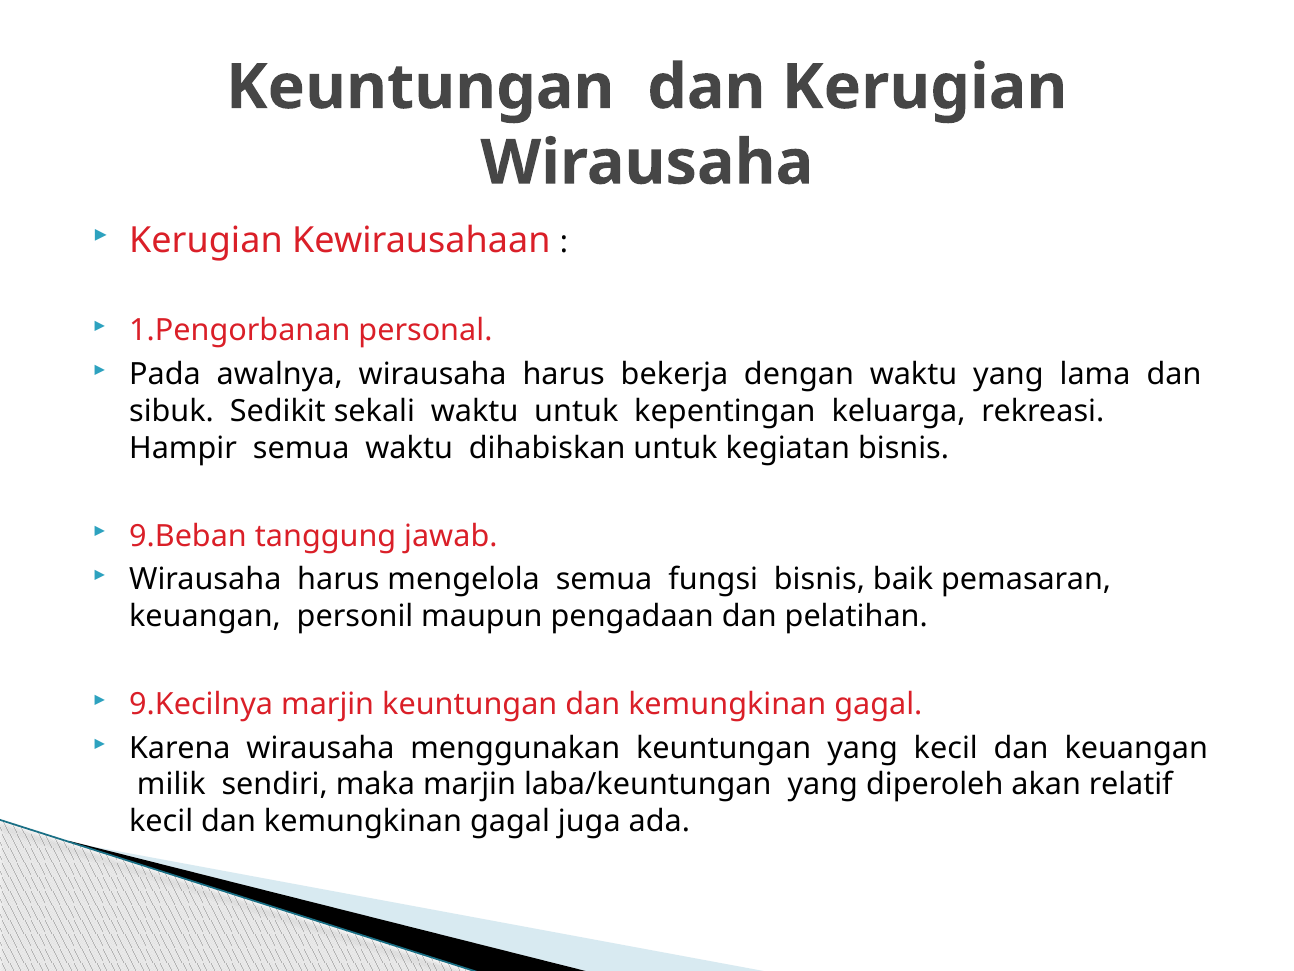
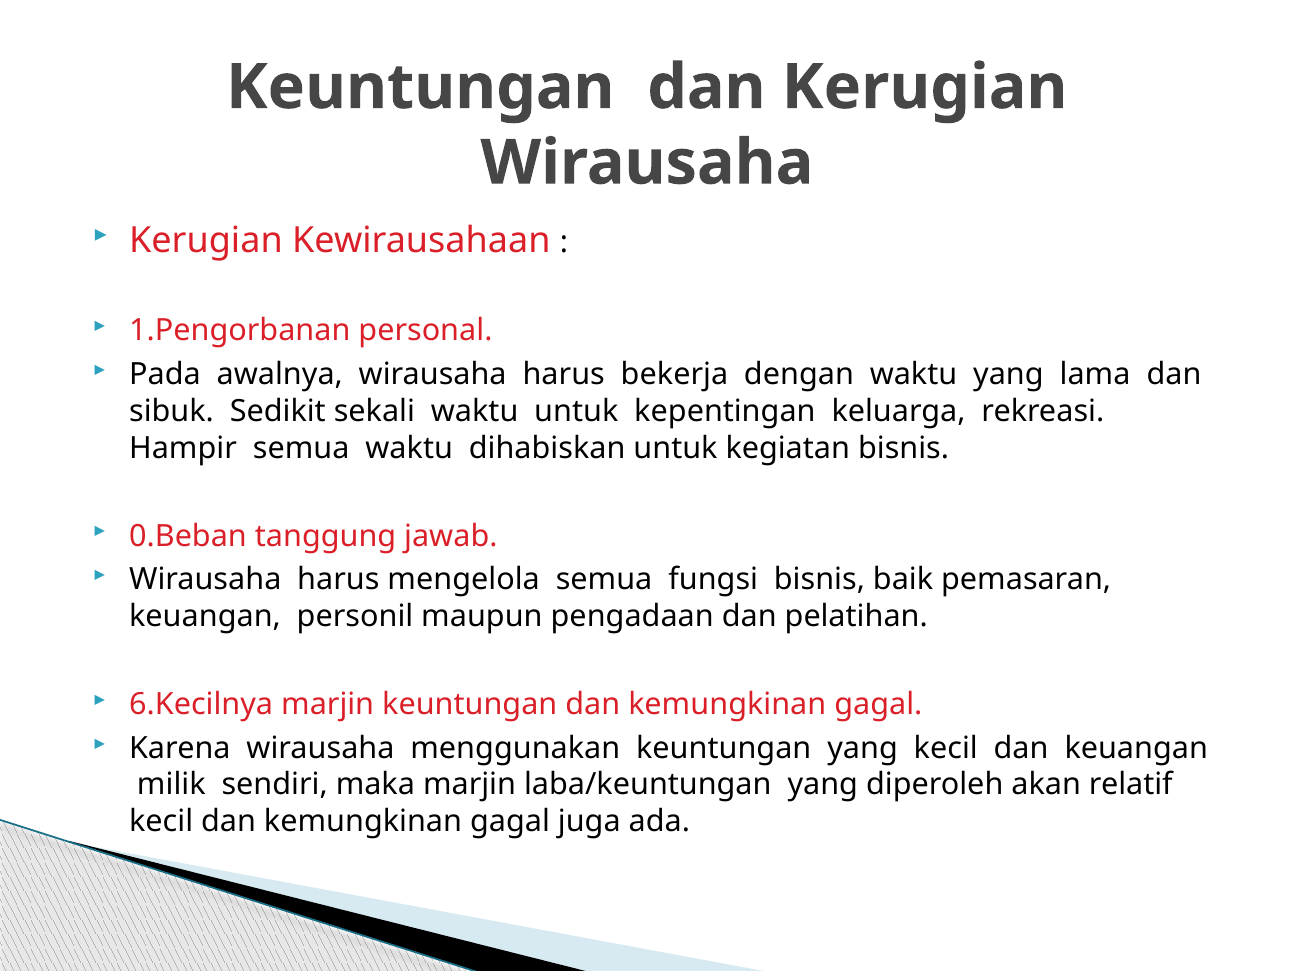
9.Beban: 9.Beban -> 0.Beban (188, 536)
9.Kecilnya: 9.Kecilnya -> 6.Kecilnya (201, 704)
